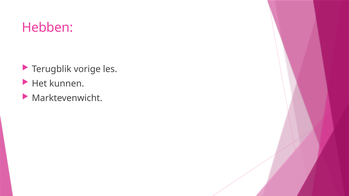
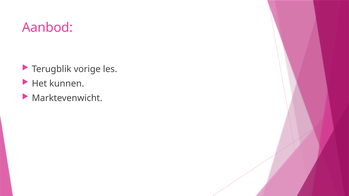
Hebben: Hebben -> Aanbod (47, 28)
